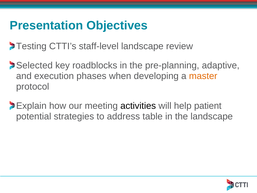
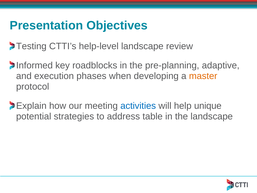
staff-level: staff-level -> help-level (99, 46)
Selected: Selected -> Informed (34, 65)
activities colour: black -> blue (138, 106)
patient: patient -> unique (208, 106)
